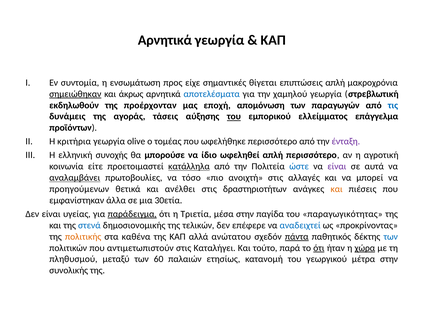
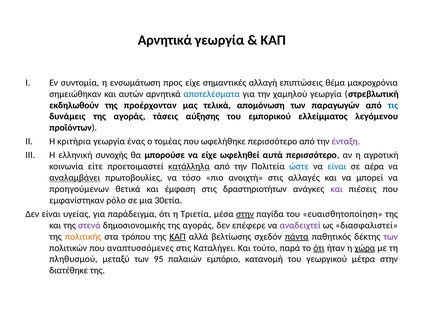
θίγεται: θίγεται -> αλλαγή (263, 83)
επιπτώσεις απλή: απλή -> θέμα (335, 83)
σημειώθηκαν underline: present -> none (75, 94)
άκρως: άκρως -> αυτών (131, 94)
εποχή: εποχή -> τελικά (217, 105)
του underline: present -> none (234, 117)
επάγγελμα: επάγγελμα -> λεγόμενου (377, 117)
olive: olive -> ένας (136, 141)
να ίδιο: ίδιο -> είχε (209, 155)
ωφεληθεί απλή: απλή -> αυτά (273, 155)
είναι colour: purple -> blue (337, 166)
αυτά: αυτά -> αέρα (374, 166)
ανέλθει: ανέλθει -> έμφαση (180, 189)
και colour: orange -> purple (337, 189)
άλλα: άλλα -> ρόλο (116, 200)
παράδειγμα underline: present -> none (132, 214)
στην underline: none -> present (245, 214)
παραγωγικότητας: παραγωγικότητας -> ευαισθητοποίηση (343, 214)
στενά colour: blue -> purple (89, 225)
δημοσιονομικής της τελικών: τελικών -> αγοράς (198, 225)
αναδειχτεί colour: blue -> purple (300, 225)
προκρίνοντας: προκρίνοντας -> διασφαλιστεί (367, 225)
καθένα: καθένα -> τρόπου (136, 237)
ΚΑΠ underline: none -> present (178, 237)
ανώτατου: ανώτατου -> βελτίωσης (231, 237)
των colour: blue -> purple (391, 237)
αντιμετωπιστούν: αντιμετωπιστούν -> αναπτυσσόμενες (140, 248)
60: 60 -> 95 (159, 259)
ετησίως: ετησίως -> εμπόριο (223, 259)
συνολικής: συνολικής -> διατέθηκε (69, 271)
